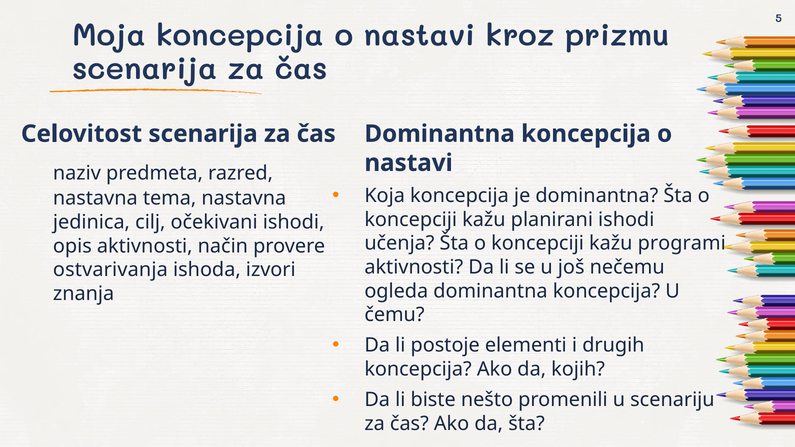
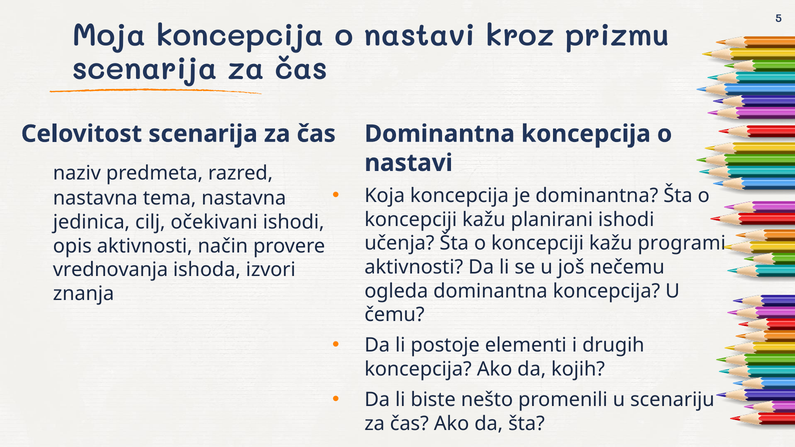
ostvarivanja: ostvarivanja -> vrednovanja (111, 270)
